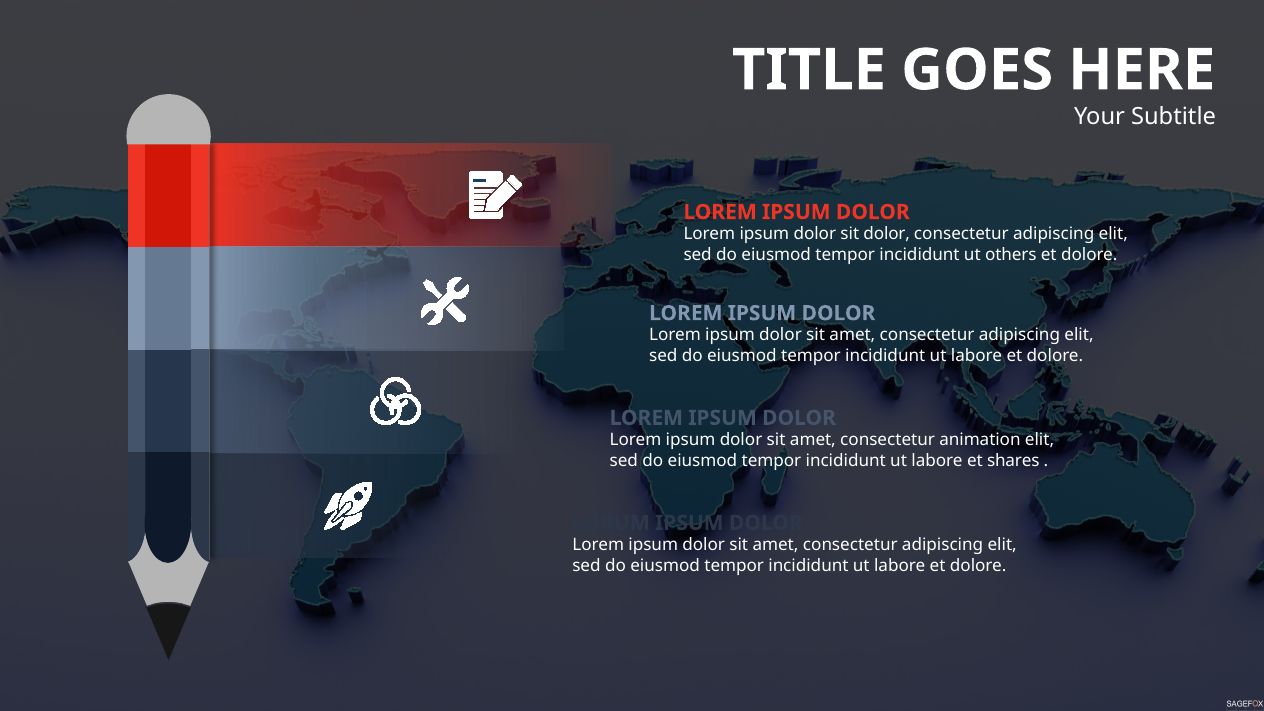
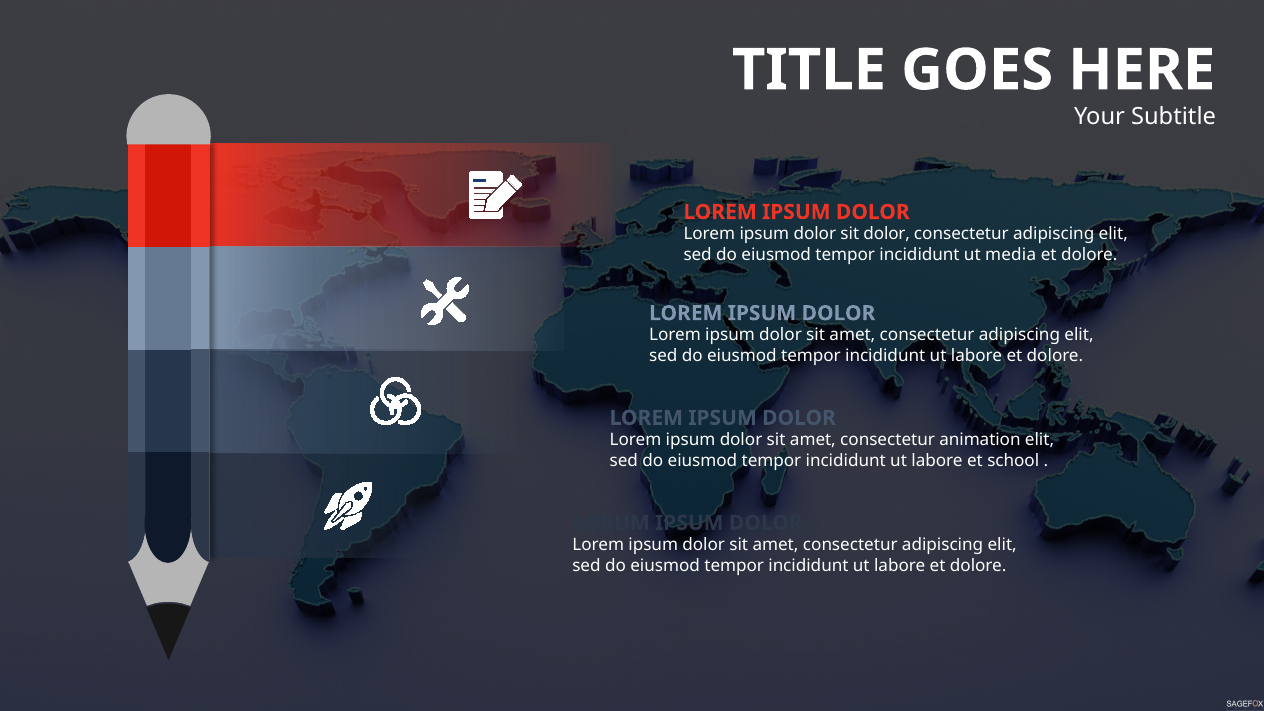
others: others -> media (1011, 255)
shares: shares -> school (1013, 460)
